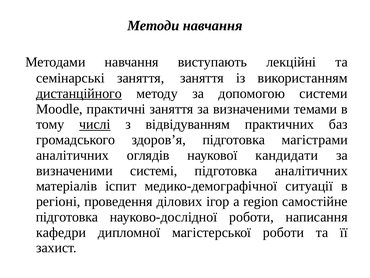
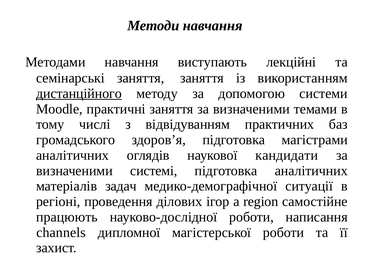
числі underline: present -> none (95, 124)
іспит: іспит -> задач (121, 186)
підготовка: підготовка -> працюють (67, 217)
кафедри: кафедри -> channels (61, 232)
